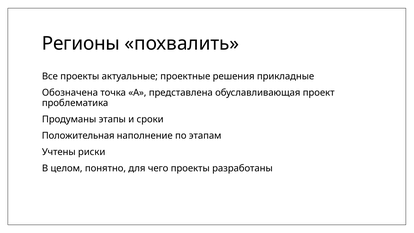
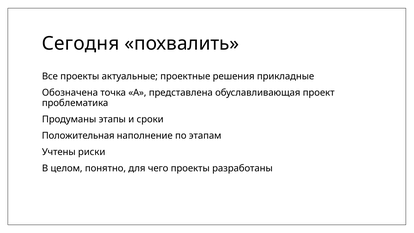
Регионы: Регионы -> Сегодня (81, 44)
